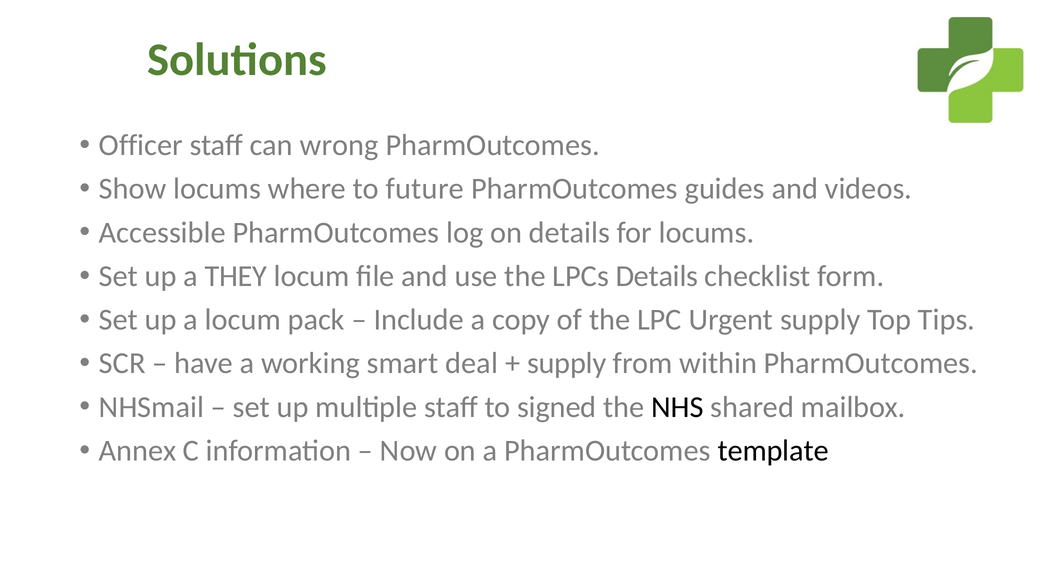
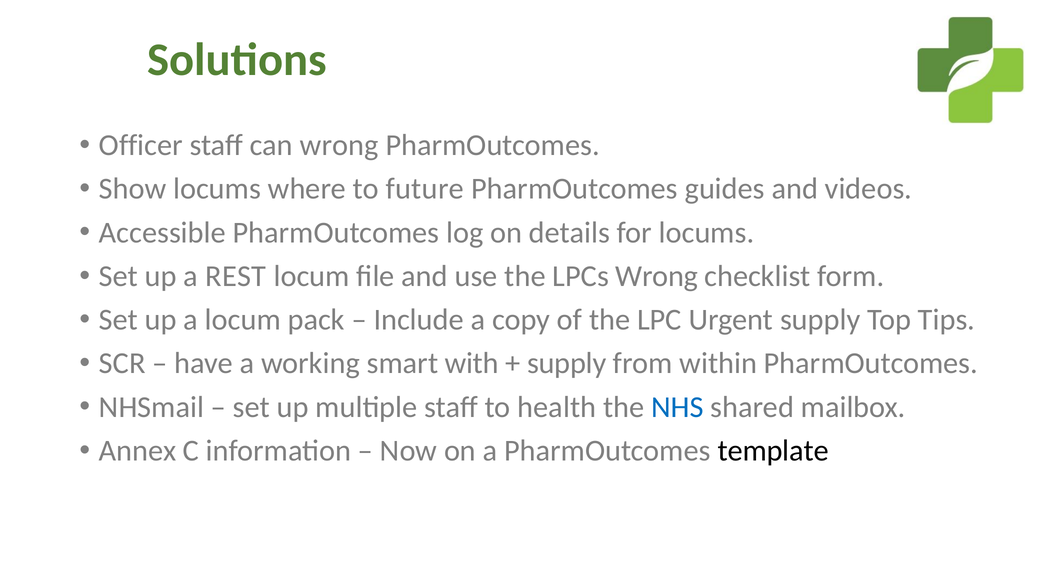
THEY: THEY -> REST (236, 276)
LPCs Details: Details -> Wrong (657, 276)
deal: deal -> with (472, 363)
signed: signed -> health (557, 407)
NHS colour: black -> blue (677, 407)
